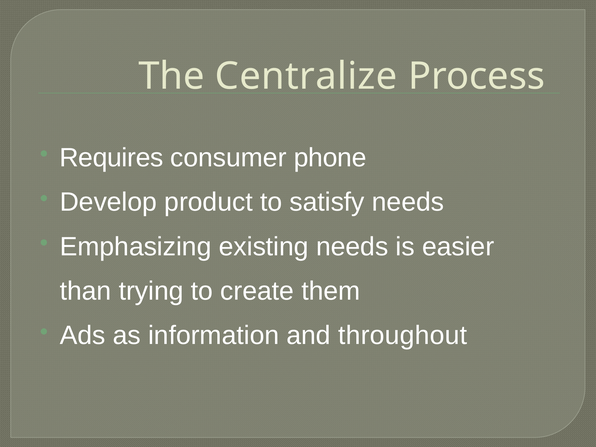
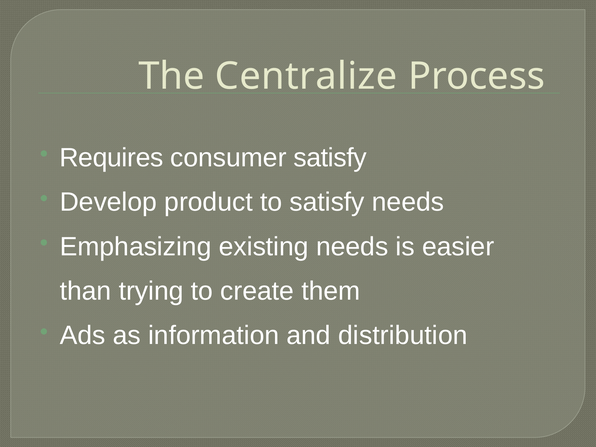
consumer phone: phone -> satisfy (330, 158)
throughout: throughout -> distribution (403, 336)
